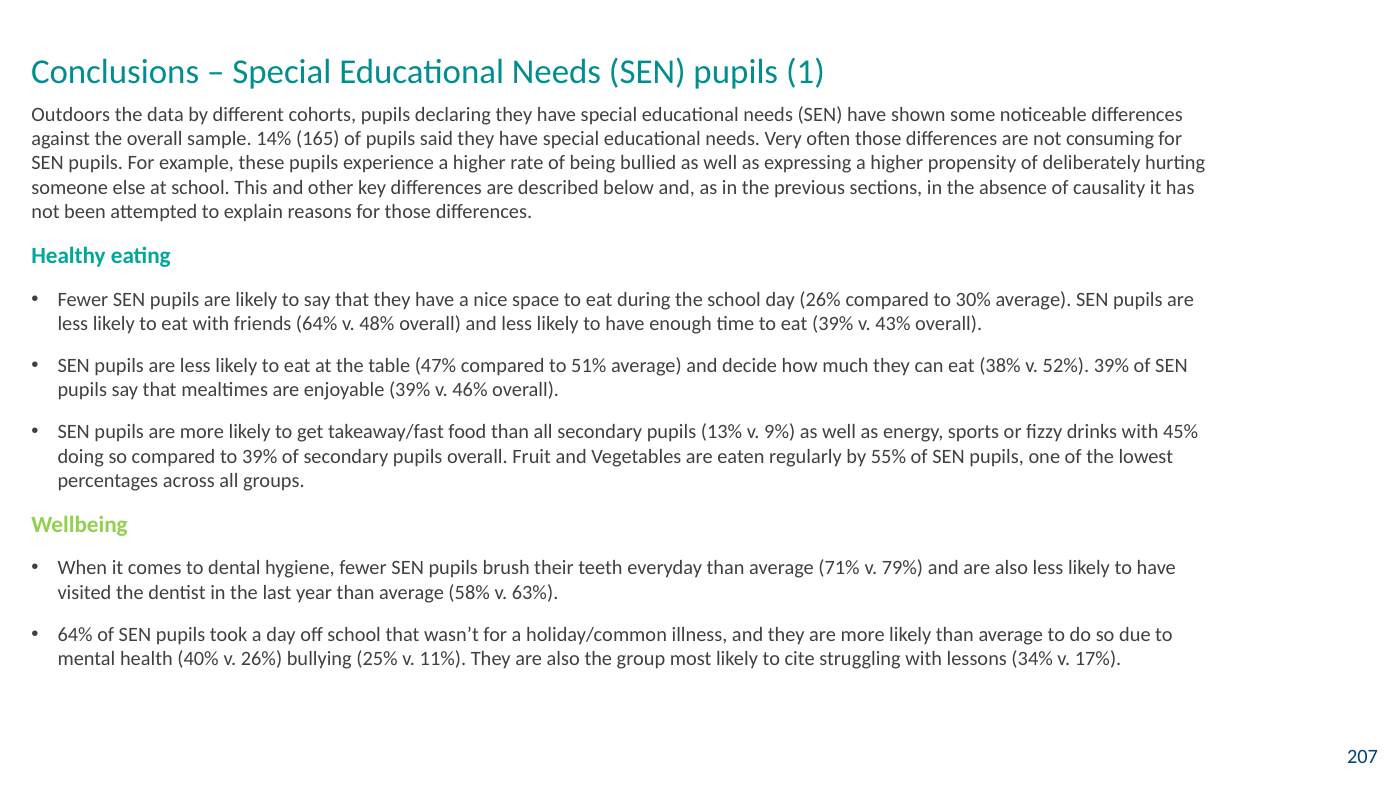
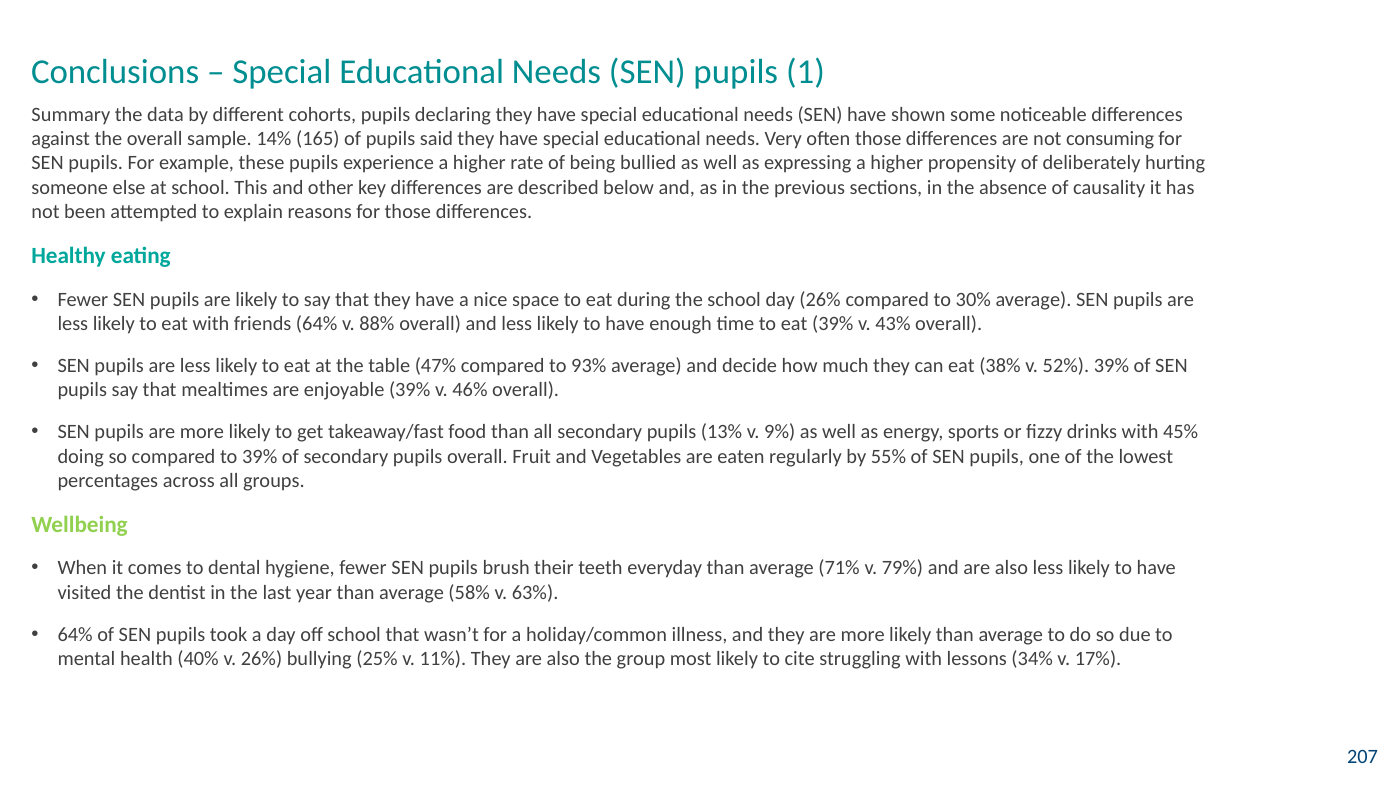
Outdoors: Outdoors -> Summary (71, 114)
48%: 48% -> 88% (377, 324)
51%: 51% -> 93% (589, 366)
